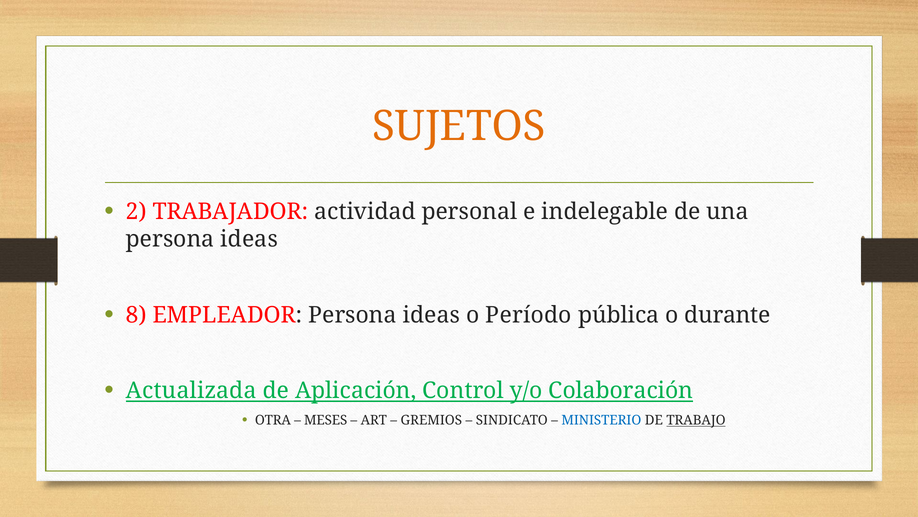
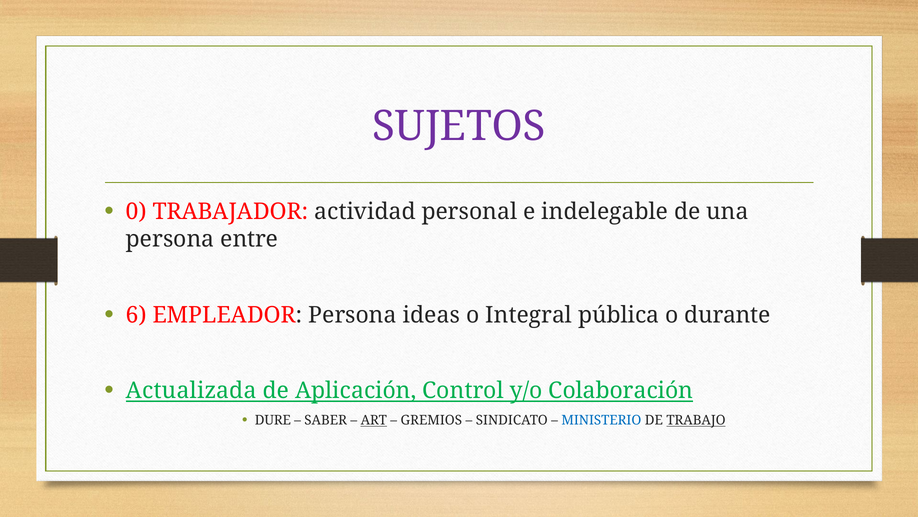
SUJETOS colour: orange -> purple (459, 126)
2: 2 -> 0 (136, 211)
ideas: ideas -> entre (249, 239)
8: 8 -> 6 (136, 315)
Período: Período -> Integral (529, 315)
OTRA: OTRA -> DURE (273, 420)
MESES: MESES -> SABER (326, 420)
ART underline: none -> present (374, 420)
